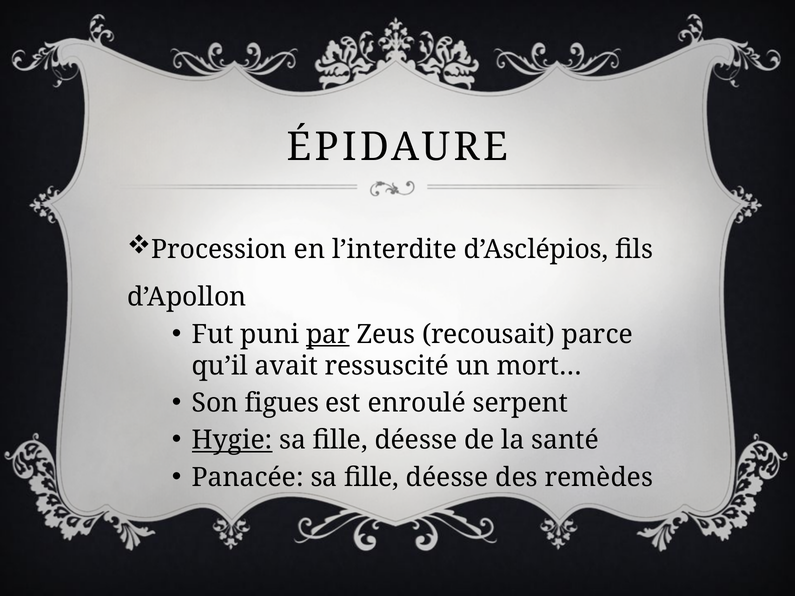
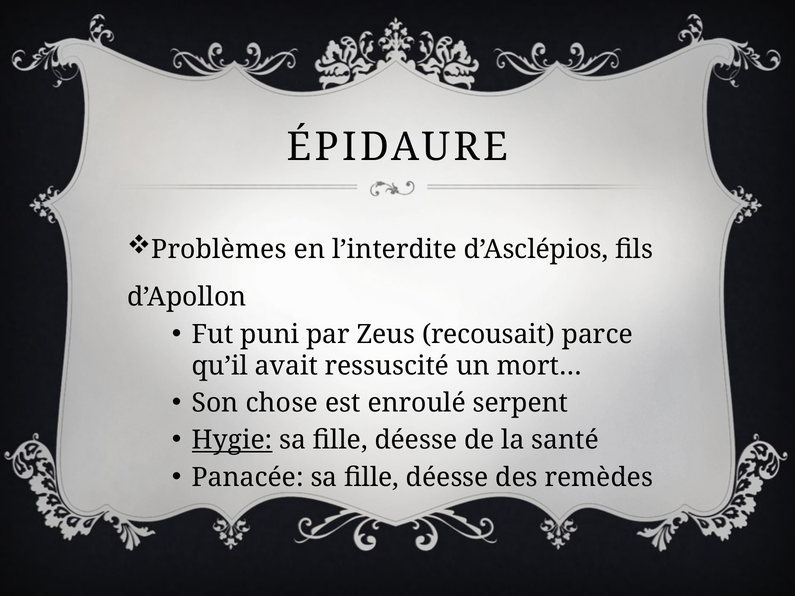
Procession: Procession -> Problèmes (219, 250)
par underline: present -> none (328, 334)
figues: figues -> chose (282, 403)
